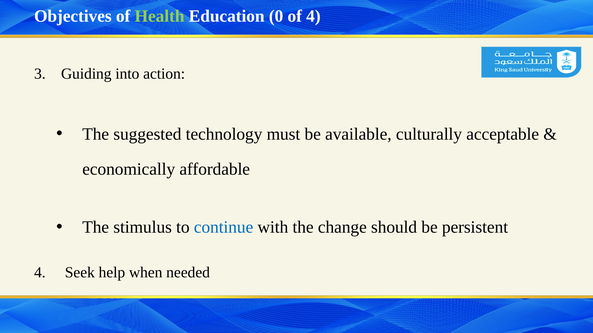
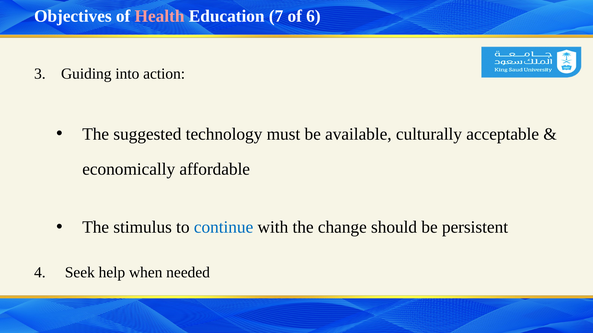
Health colour: light green -> pink (160, 16)
0: 0 -> 7 (276, 16)
of 4: 4 -> 6 (313, 16)
